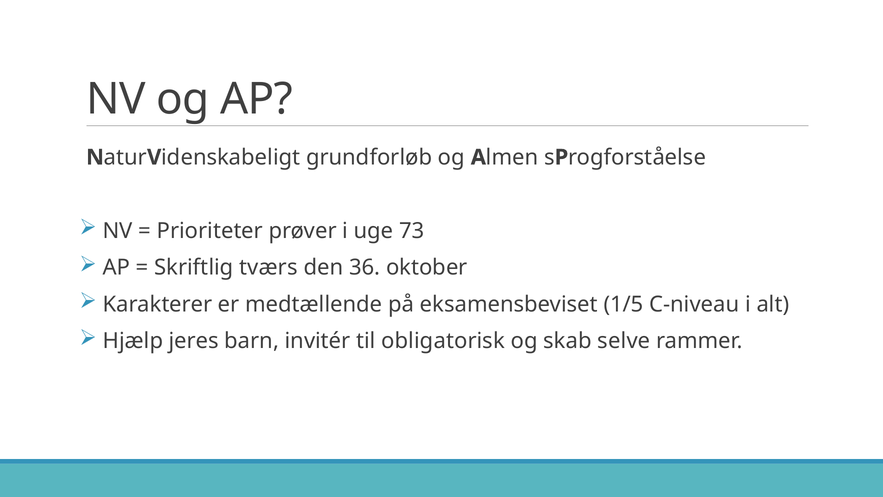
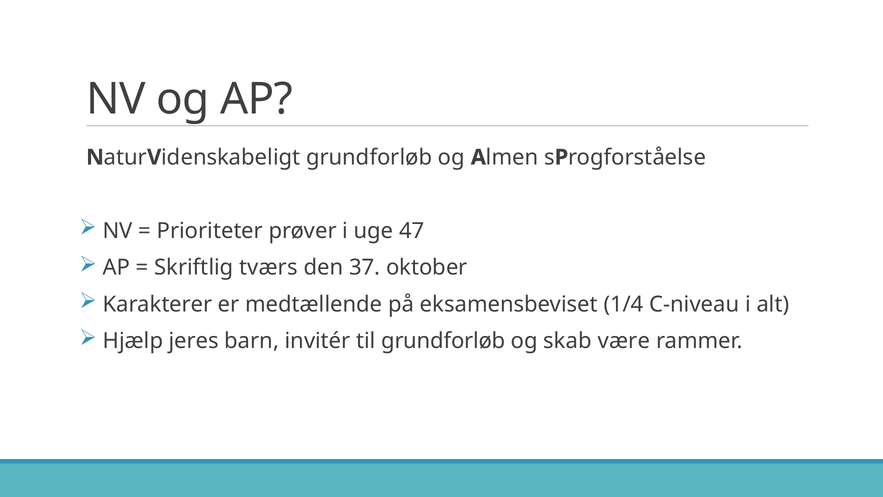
73: 73 -> 47 (412, 231)
36: 36 -> 37 (365, 267)
1/5: 1/5 -> 1/4 (624, 304)
til obligatorisk: obligatorisk -> grundforløb (443, 341)
selve: selve -> være (624, 341)
